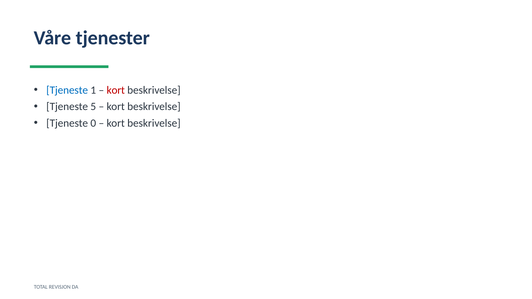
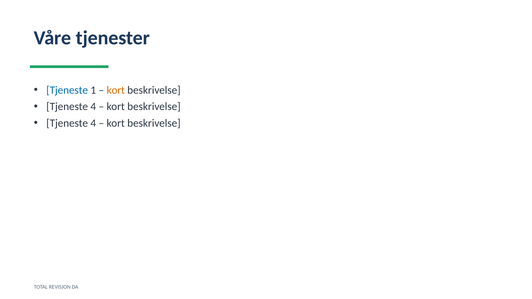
kort colour: red -> orange (116, 90)
5: 5 -> 4 (93, 107)
0: 0 -> 4 (93, 123)
